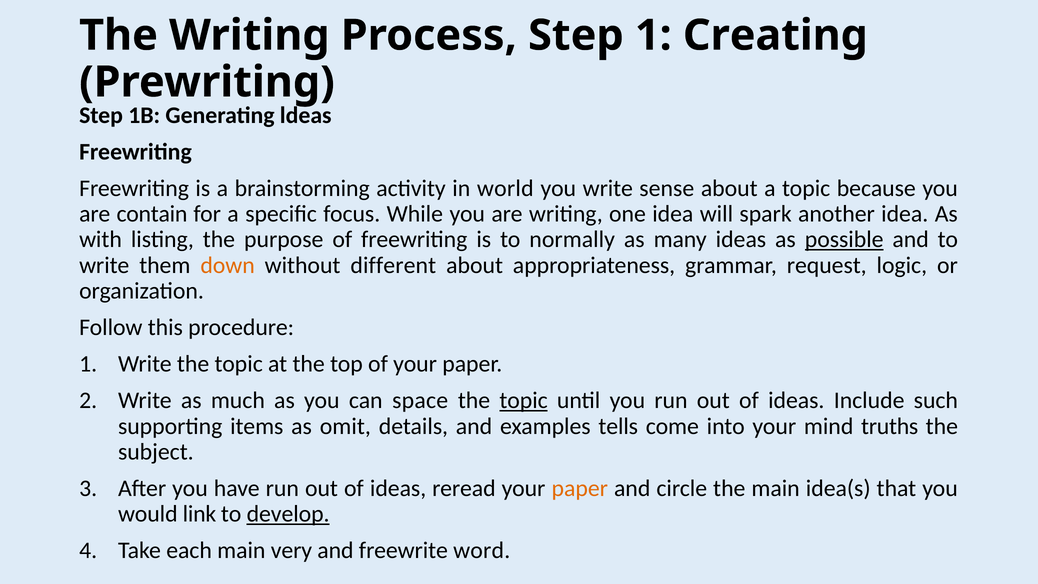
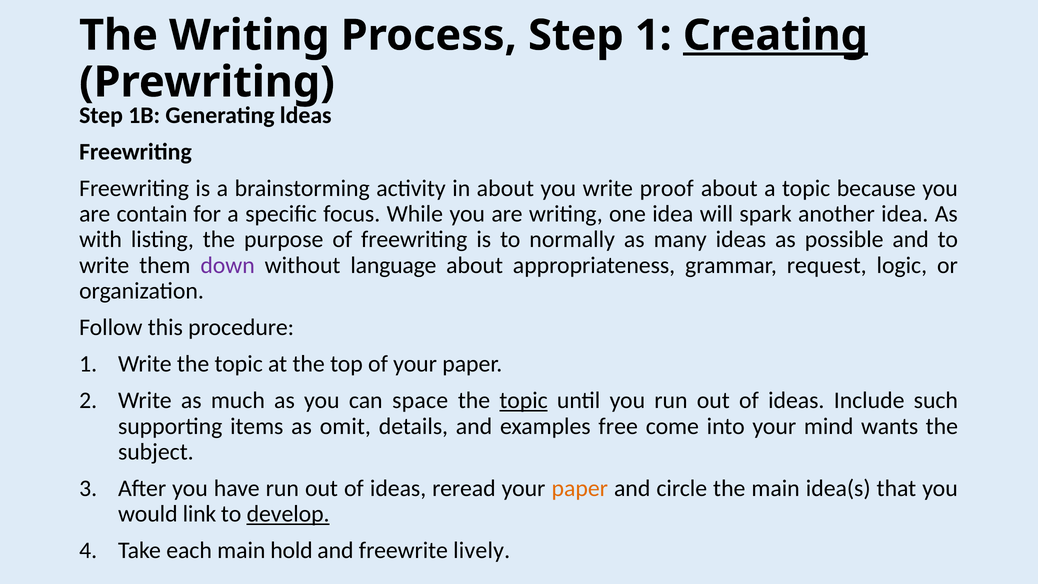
Creating underline: none -> present (775, 35)
in world: world -> about (505, 188)
sense: sense -> proof (667, 188)
possible underline: present -> none (844, 240)
down colour: orange -> purple (228, 265)
different: different -> language (393, 265)
tells: tells -> free (618, 426)
truths: truths -> wants (890, 426)
very: very -> hold (291, 550)
word: word -> lively (482, 550)
